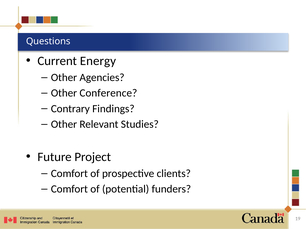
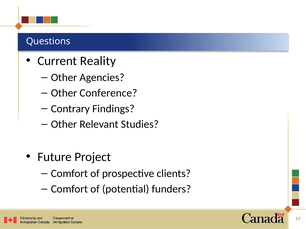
Energy: Energy -> Reality (98, 61)
